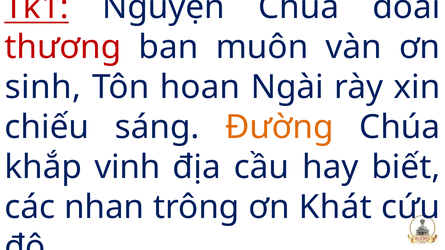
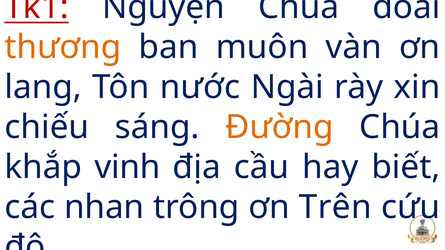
thương colour: red -> orange (63, 47)
sinh: sinh -> lang (43, 87)
hoan: hoan -> nước (200, 87)
Khát: Khát -> Trên (335, 208)
